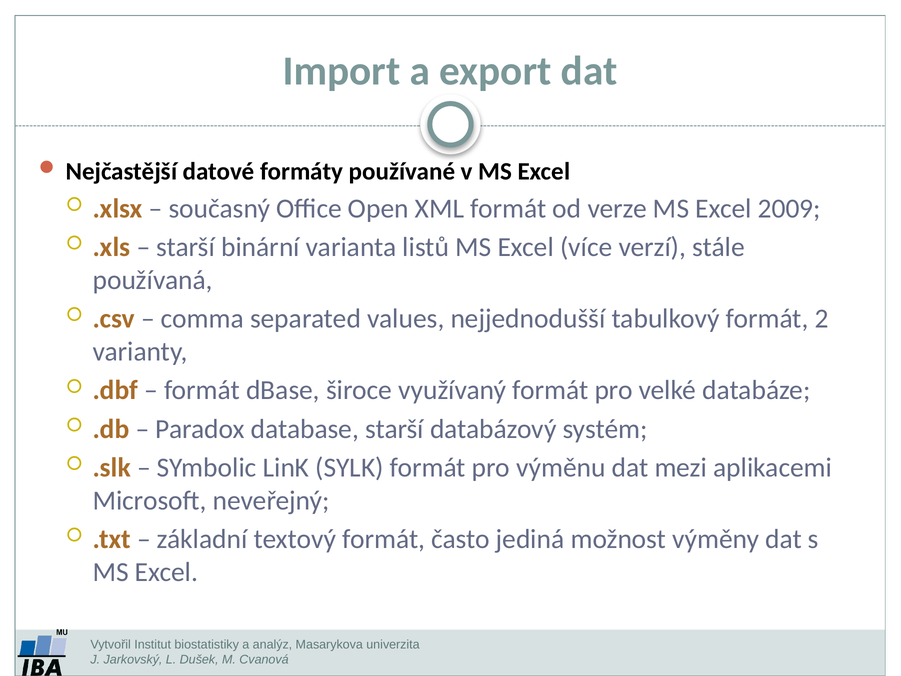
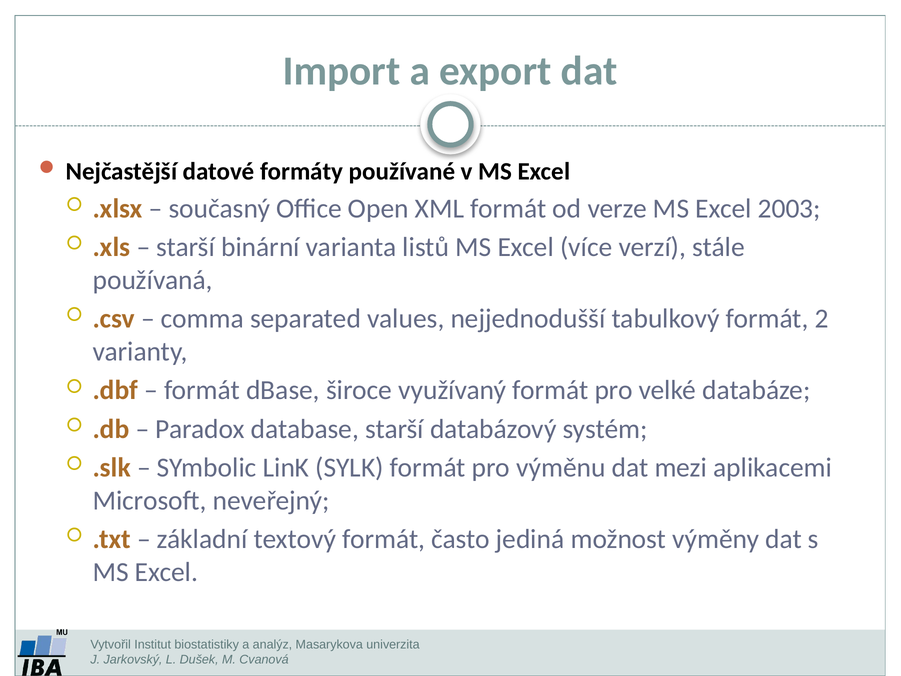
2009: 2009 -> 2003 (789, 209)
